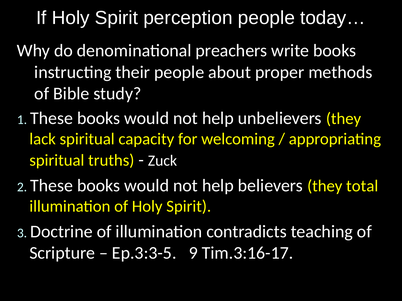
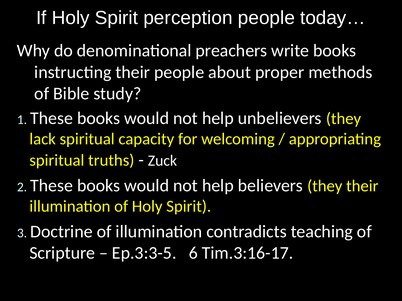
they total: total -> their (362, 186)
9: 9 -> 6 (193, 253)
